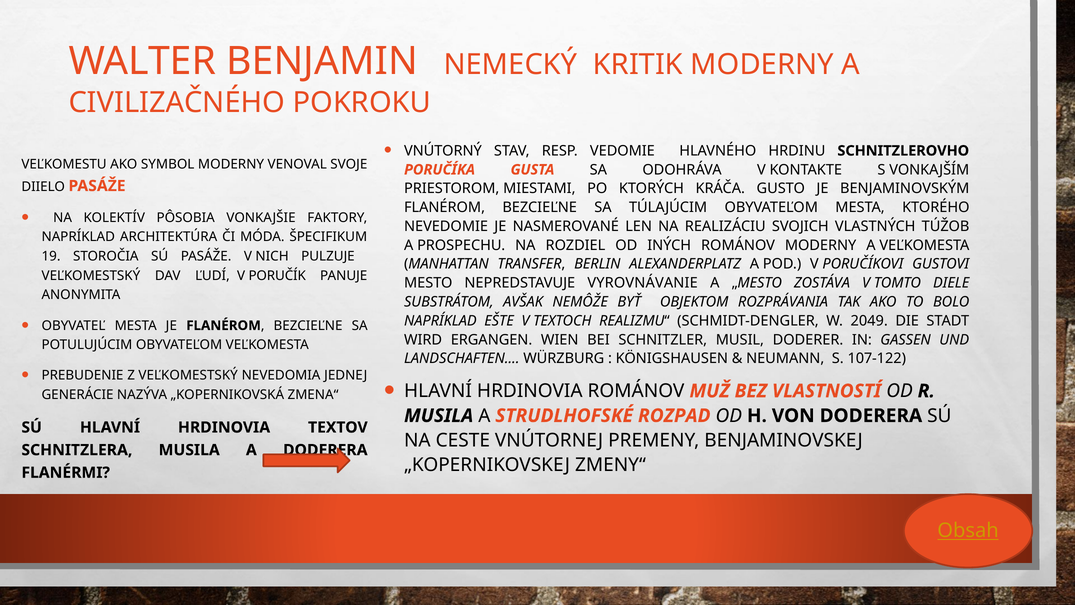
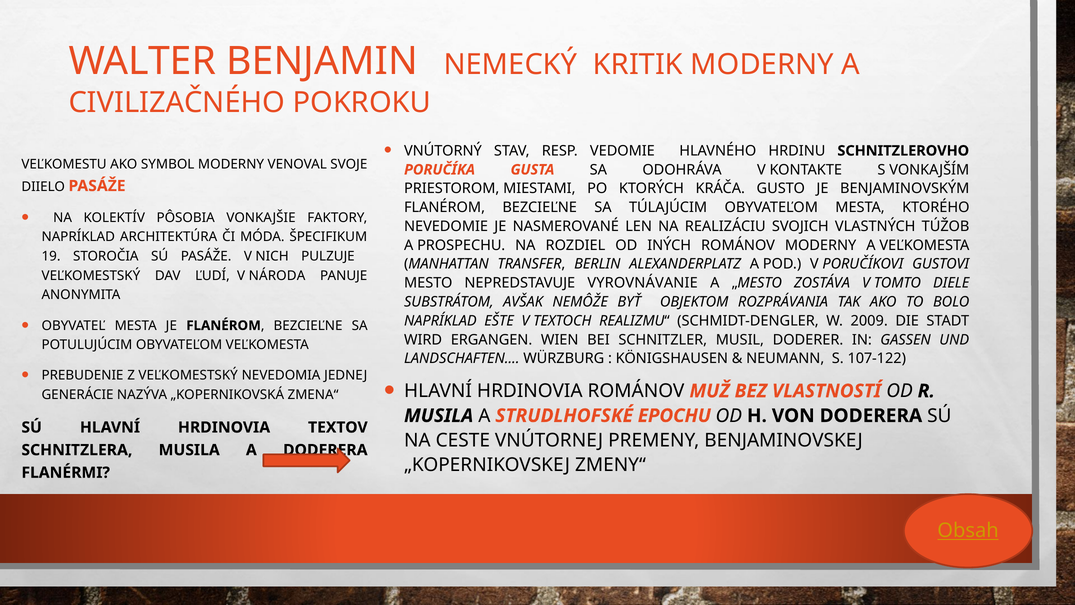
PORUČÍK: PORUČÍK -> NÁRODA (277, 276)
2049: 2049 -> 2009 (869, 321)
ROZPAD: ROZPAD -> EPOCHU (674, 416)
